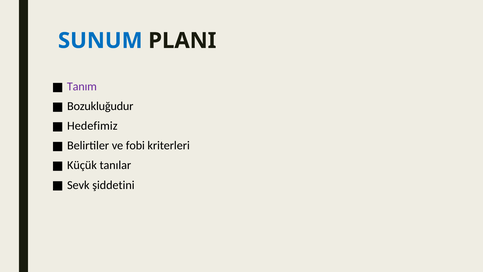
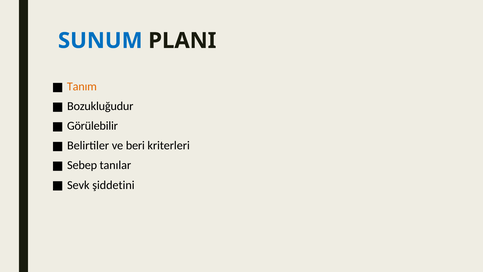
Tanım colour: purple -> orange (82, 86)
Hedefimiz: Hedefimiz -> Görülebilir (92, 126)
fobi: fobi -> beri (135, 145)
Küçük: Küçük -> Sebep (82, 165)
